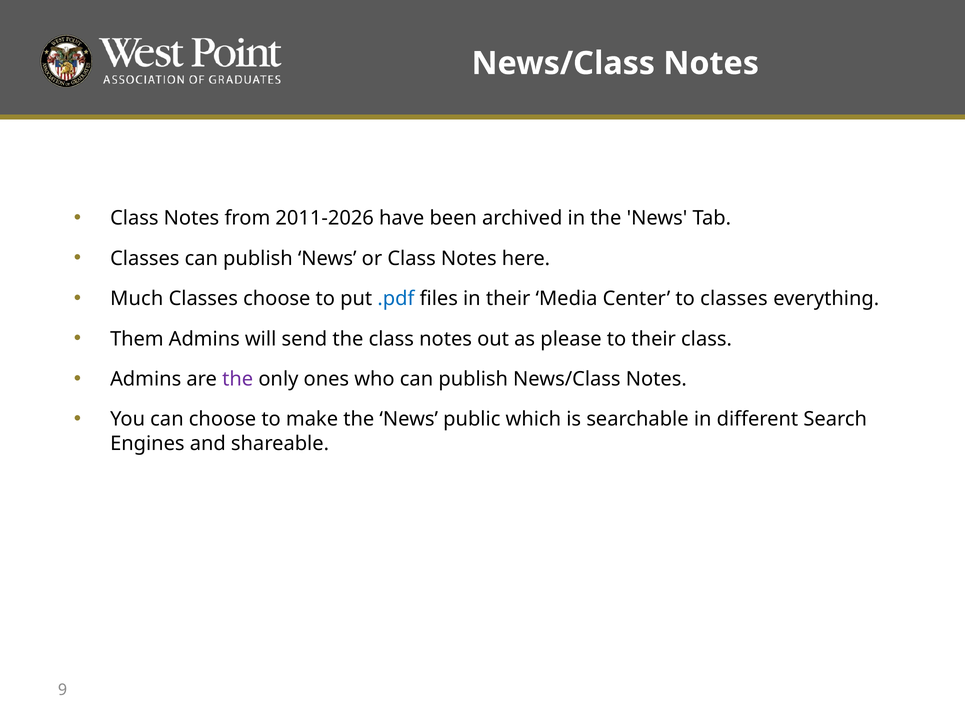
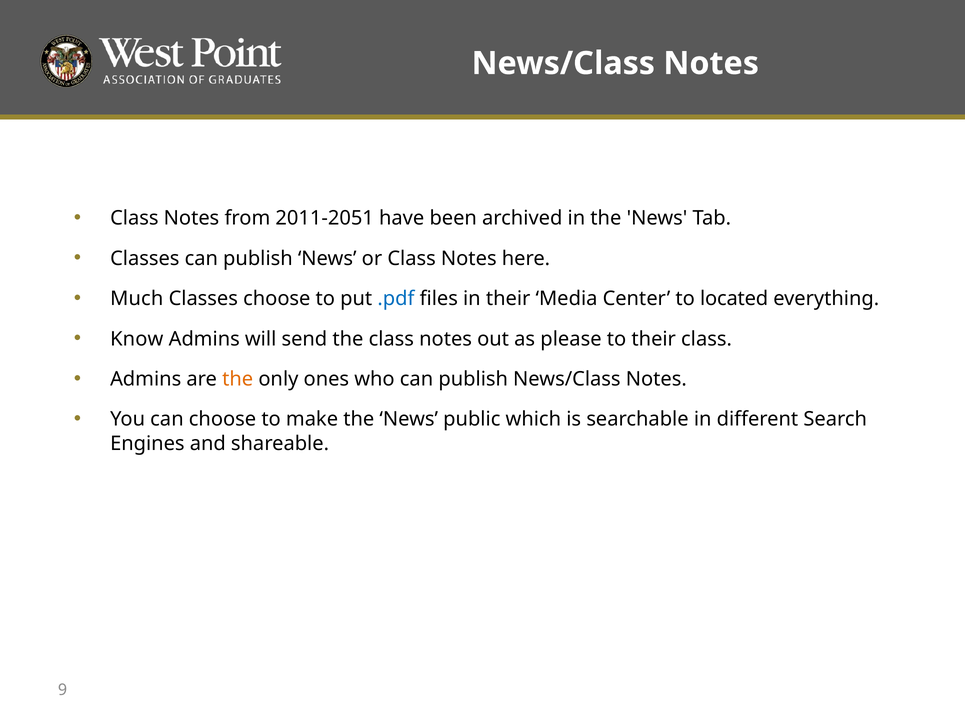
2011-2026: 2011-2026 -> 2011-2051 (325, 218)
to classes: classes -> located (734, 299)
Them: Them -> Know (137, 339)
the colour: purple -> orange (238, 379)
